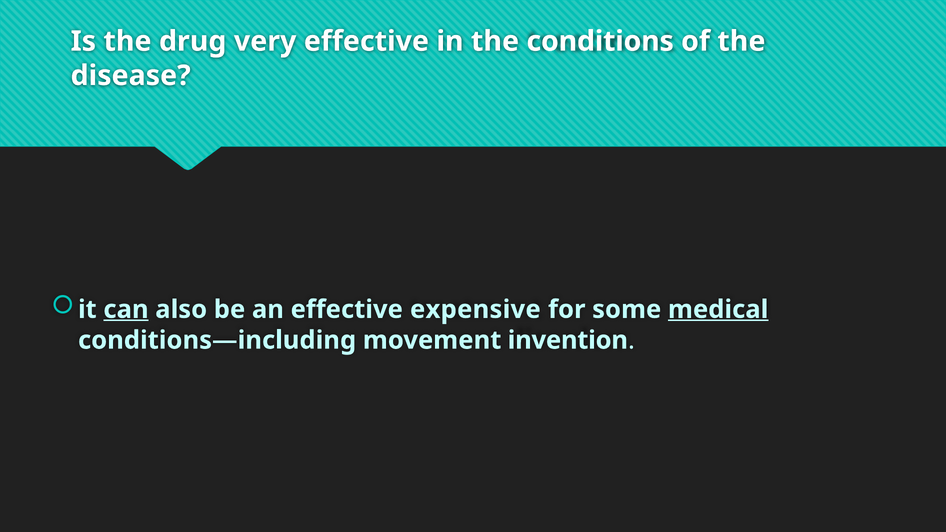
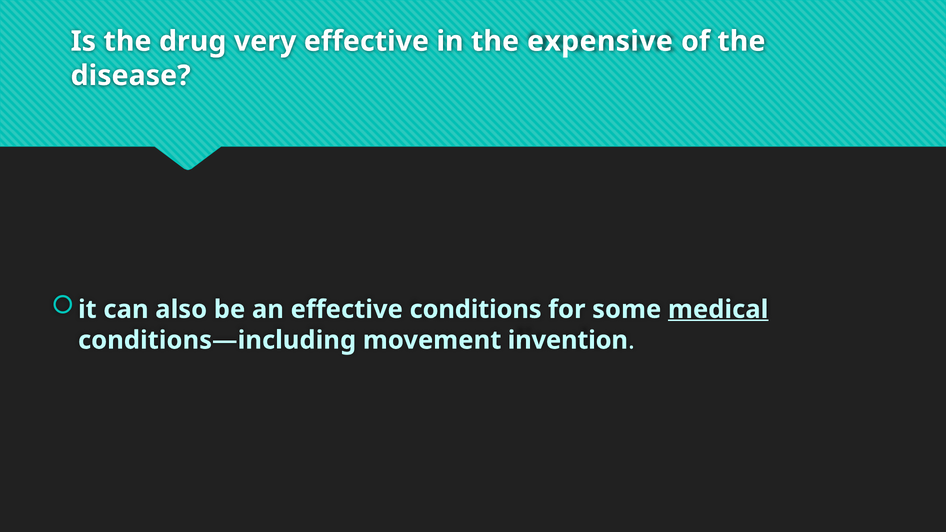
conditions: conditions -> expensive (600, 41)
can underline: present -> none (126, 310)
expensive: expensive -> conditions (476, 310)
